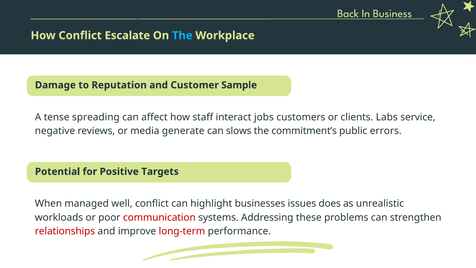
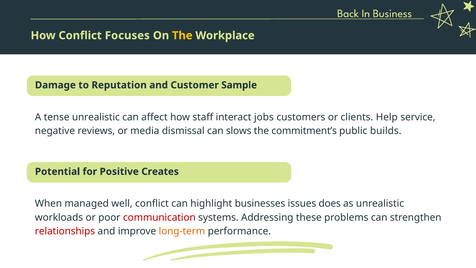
Escalate: Escalate -> Focuses (127, 35)
The colour: light blue -> yellow (182, 35)
tense spreading: spreading -> unrealistic (96, 117)
Labs: Labs -> Help (387, 117)
generate: generate -> dismissal (183, 131)
errors: errors -> builds (386, 131)
Targets: Targets -> Creates (160, 171)
long-term colour: red -> orange (182, 231)
